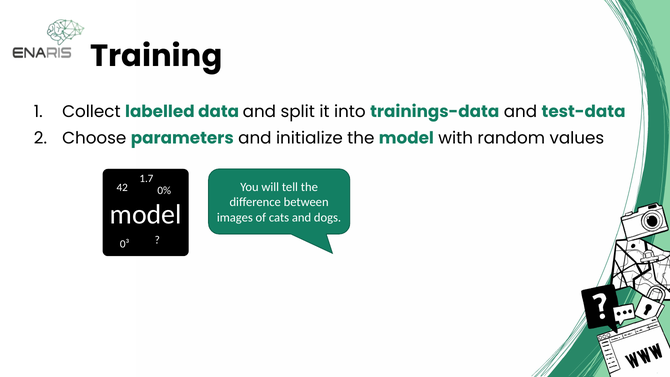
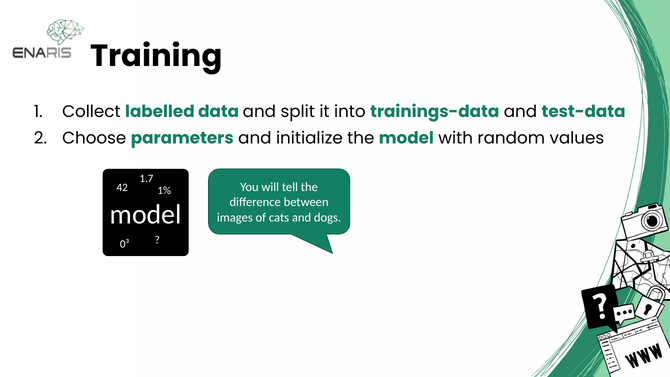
0%: 0% -> 1% (164, 190)
